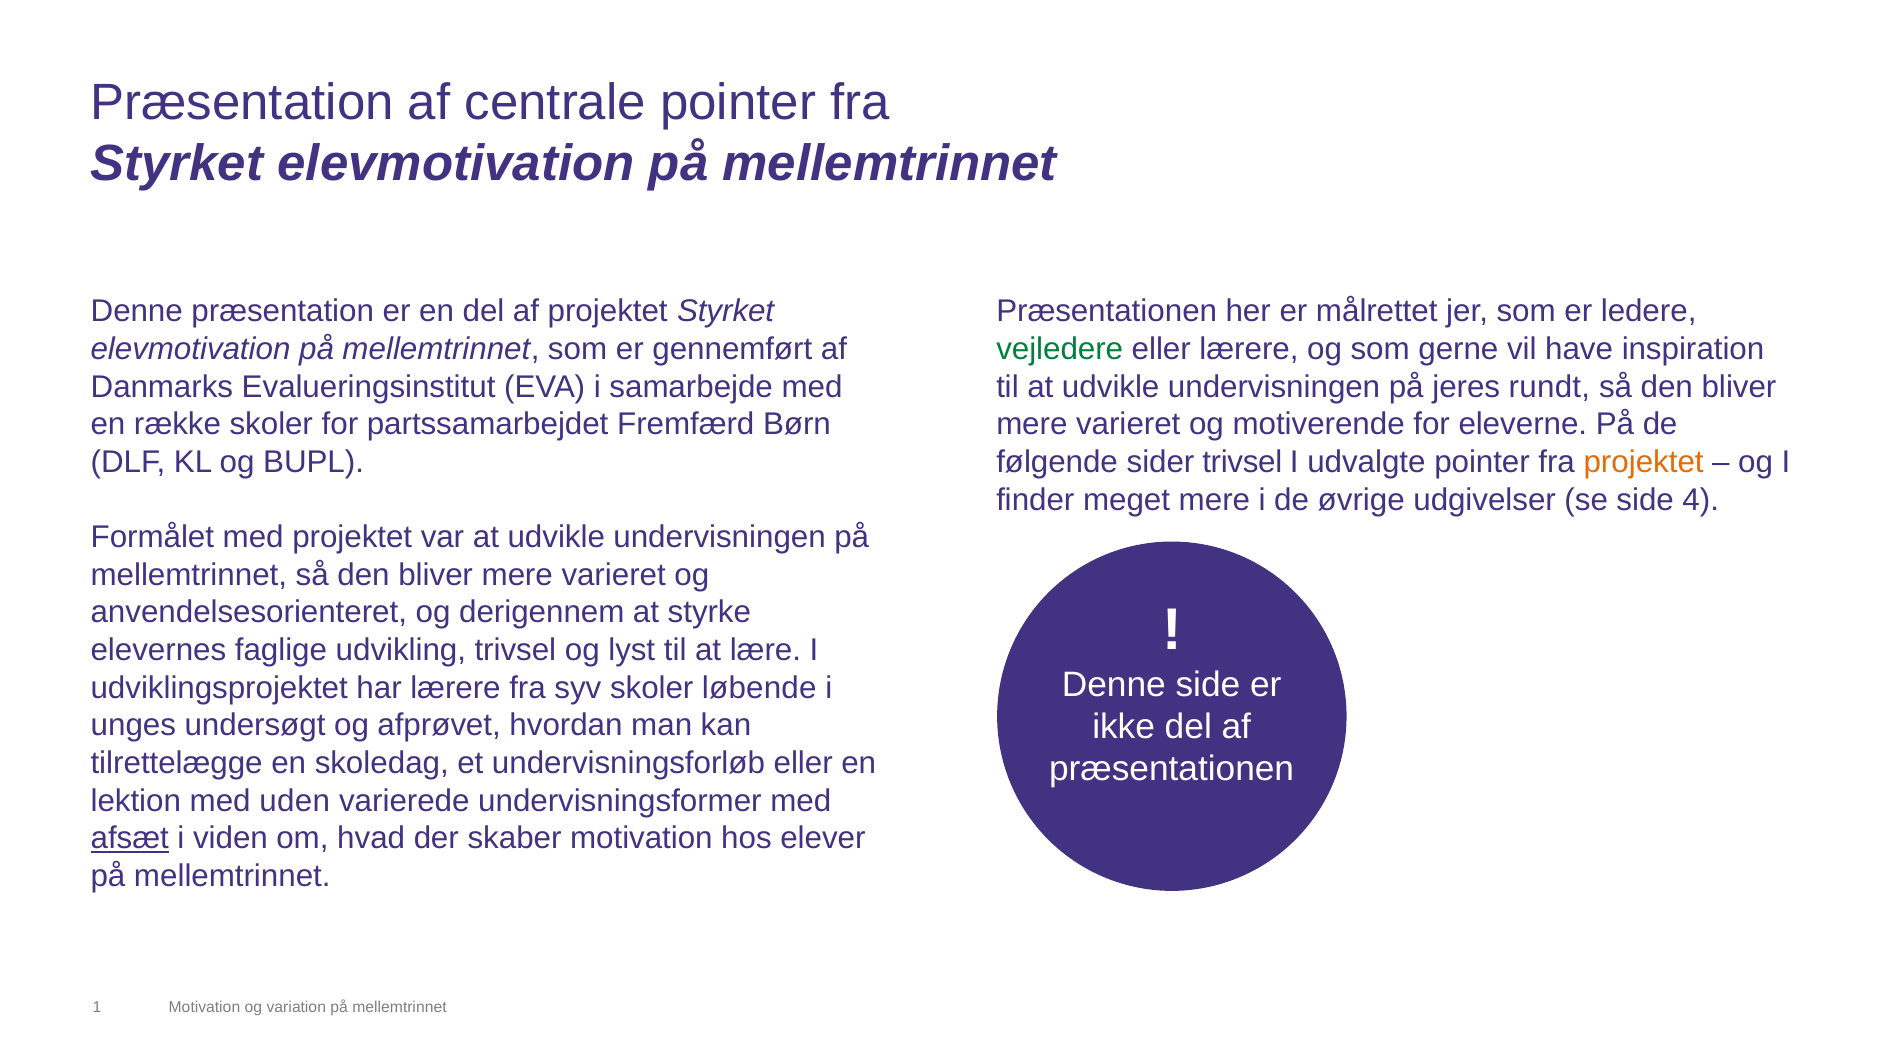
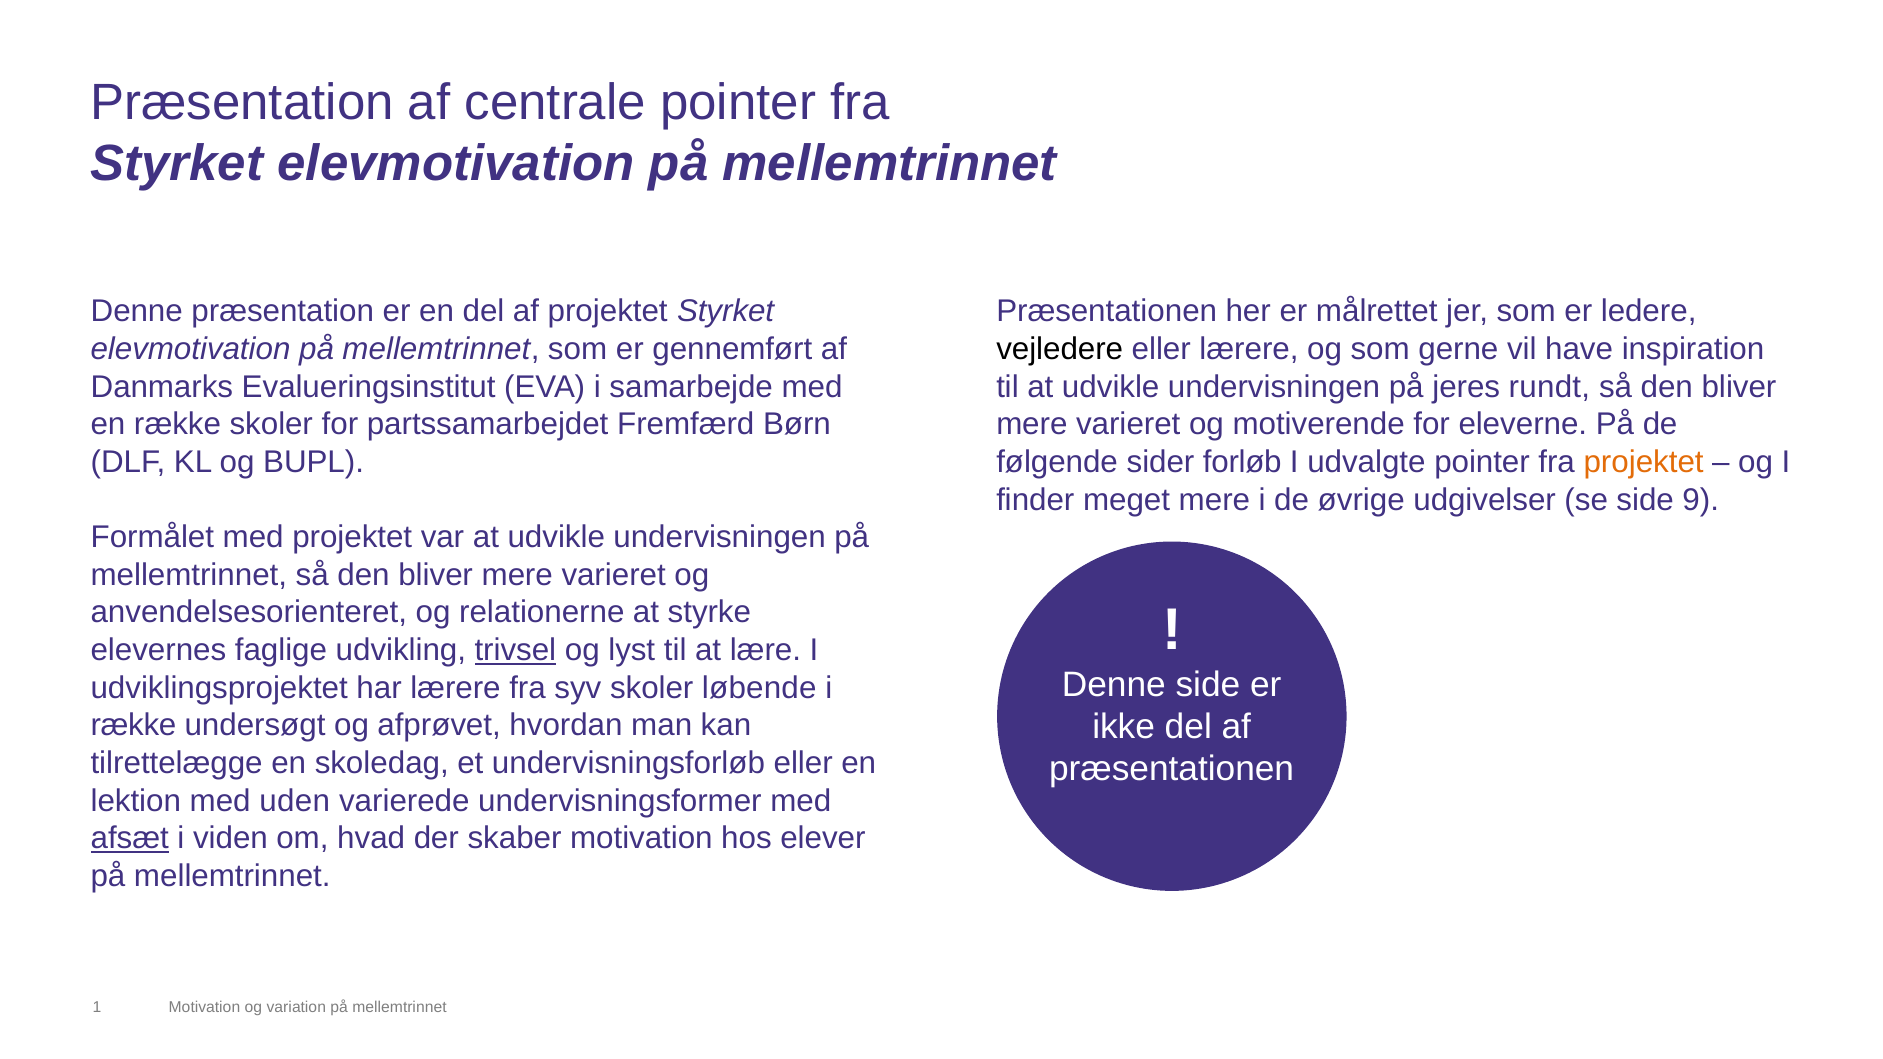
vejledere colour: green -> black (1060, 349)
sider trivsel: trivsel -> forløb (1242, 462)
4: 4 -> 9 (1701, 500)
derigennem: derigennem -> relationerne (542, 613)
trivsel underline: none -> present (515, 650)
unges: unges -> række (133, 726)
